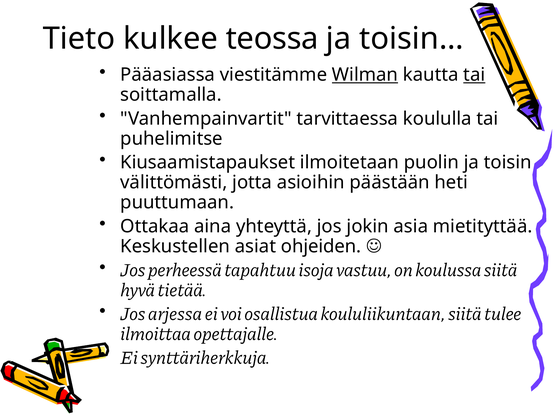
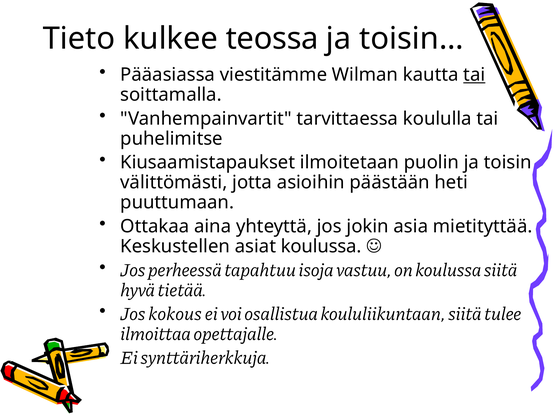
Wilman underline: present -> none (365, 75)
asiat ohjeiden: ohjeiden -> koulussa (321, 246)
arjessa: arjessa -> kokous (175, 314)
